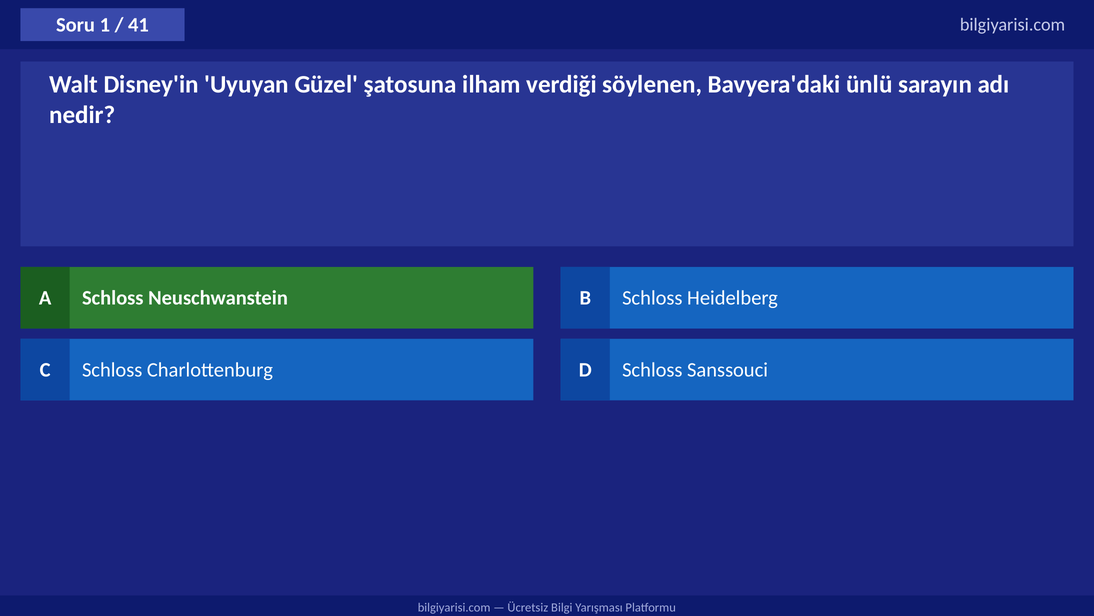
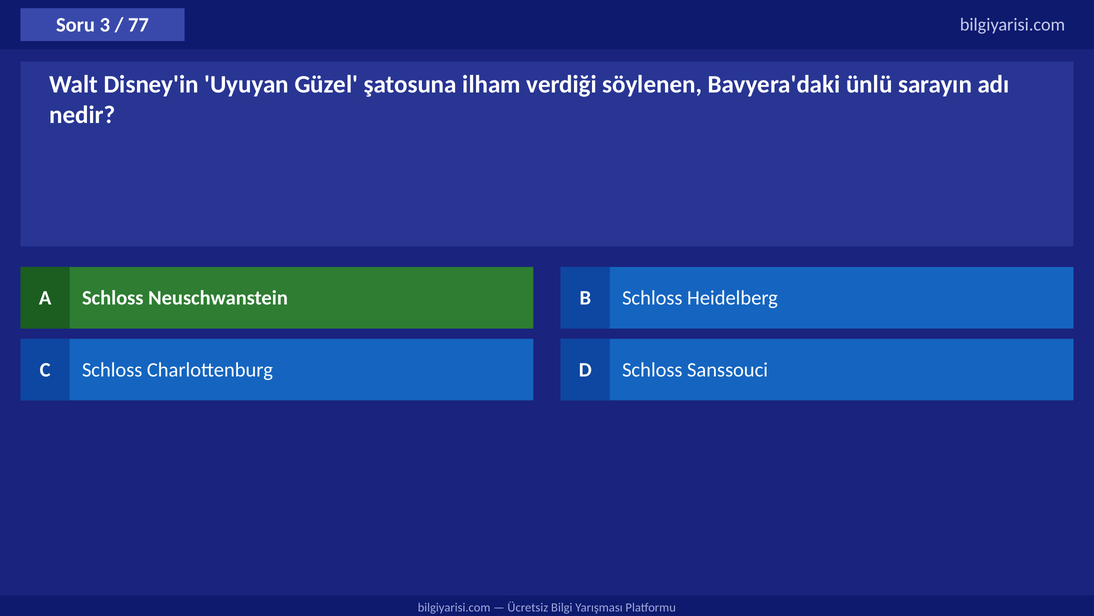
1: 1 -> 3 (105, 25)
41: 41 -> 77 (138, 25)
